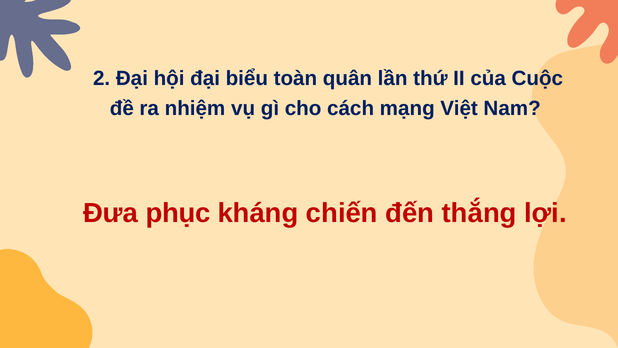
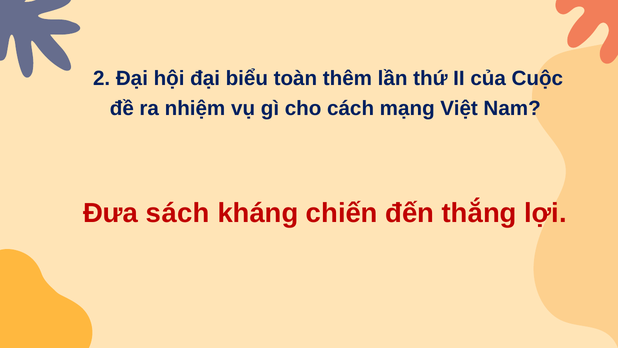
quân: quân -> thêm (347, 78)
phục: phục -> sách (178, 213)
